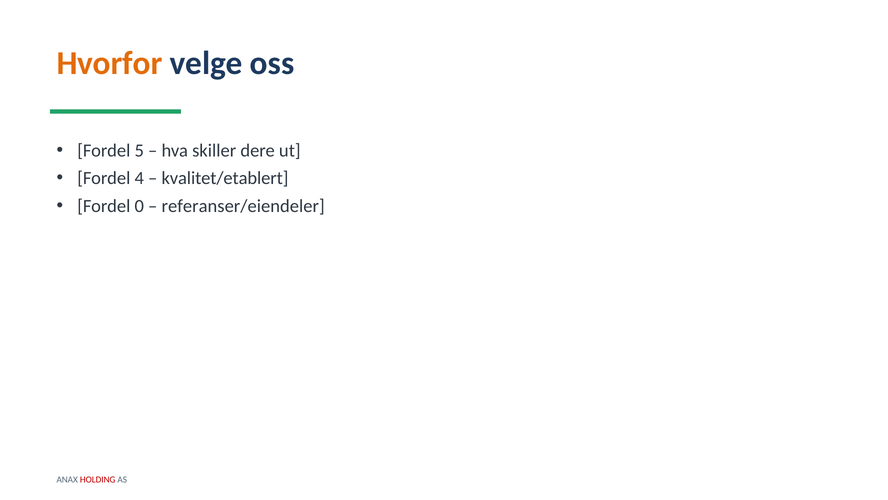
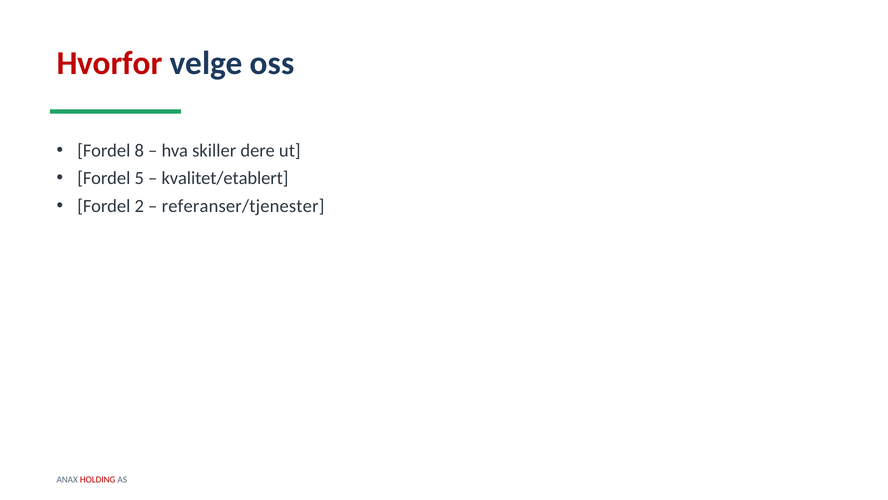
Hvorfor colour: orange -> red (109, 63)
5: 5 -> 8 (139, 150)
4: 4 -> 5 (139, 178)
0: 0 -> 2 (139, 206)
referanser/eiendeler: referanser/eiendeler -> referanser/tjenester (243, 206)
